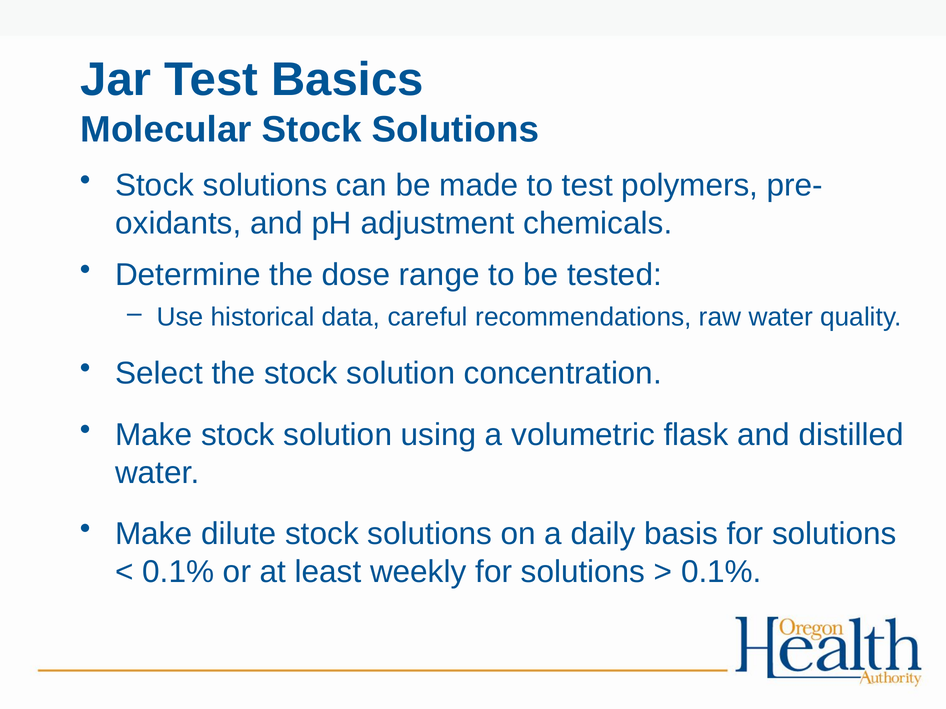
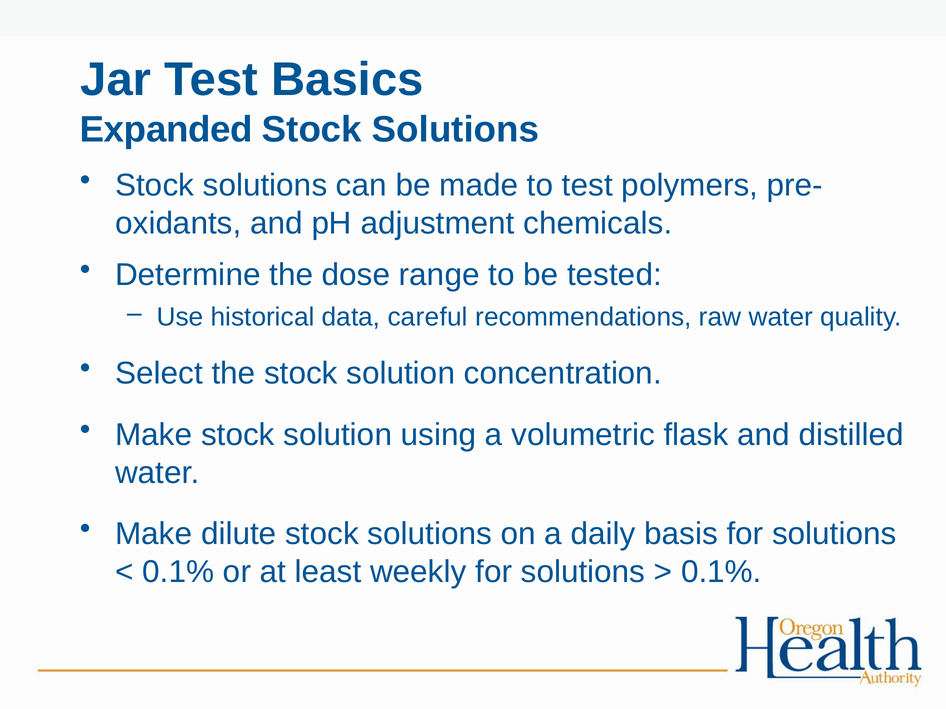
Molecular: Molecular -> Expanded (166, 129)
